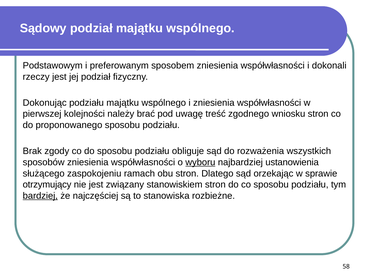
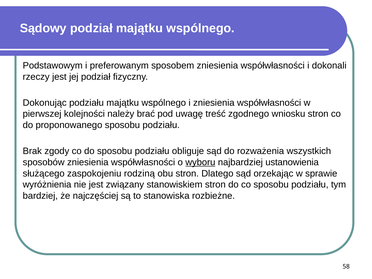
ramach: ramach -> rodziną (139, 173)
otrzymujący: otrzymujący -> wyróżnienia (47, 185)
bardziej underline: present -> none (40, 196)
